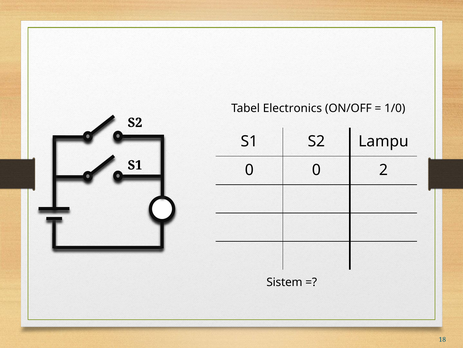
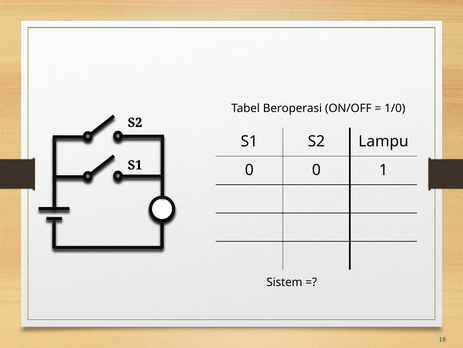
Electronics: Electronics -> Beroperasi (292, 108)
2: 2 -> 1 (383, 170)
